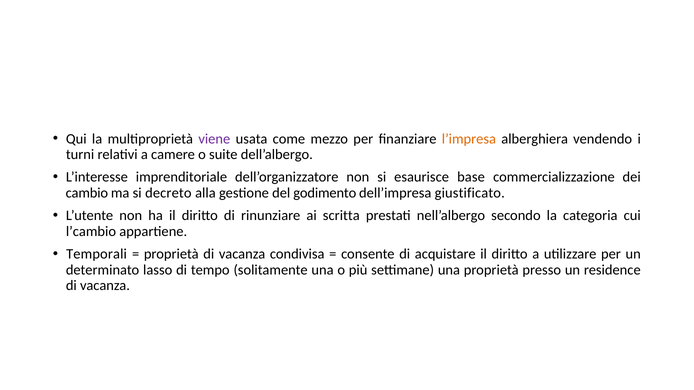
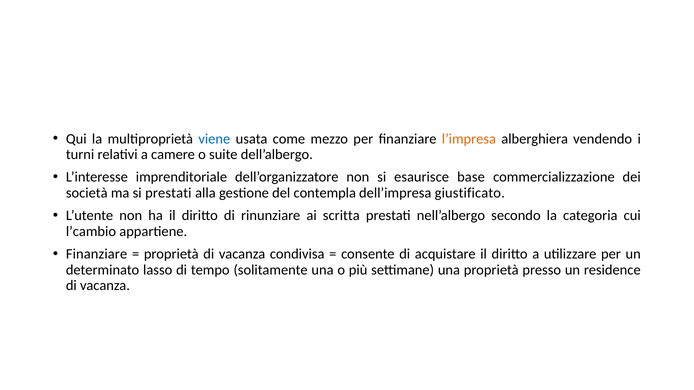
viene colour: purple -> blue (214, 139)
cambio: cambio -> società (87, 193)
si decreto: decreto -> prestati (168, 193)
godimento: godimento -> contempla (325, 193)
Temporali: Temporali -> Finanziare (97, 254)
